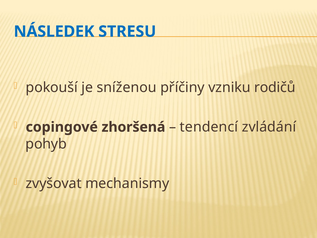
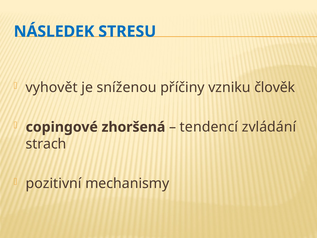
pokouší: pokouší -> vyhovět (52, 87)
rodičů: rodičů -> člověk (275, 87)
pohyb: pohyb -> strach (46, 144)
zvyšovat: zvyšovat -> pozitivní (54, 183)
